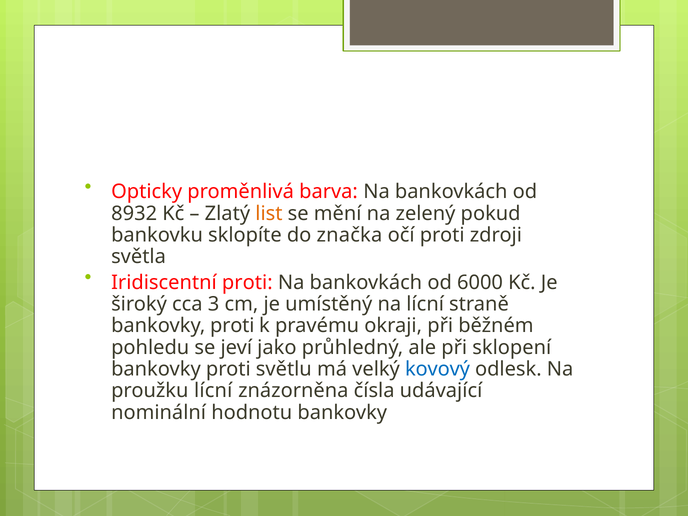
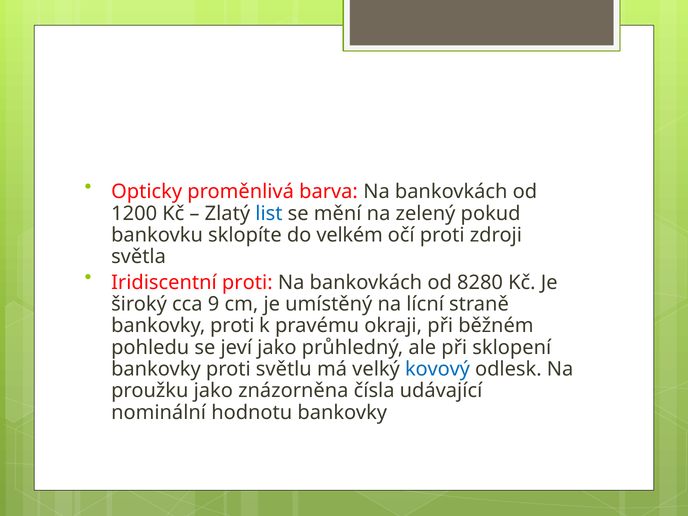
8932: 8932 -> 1200 (134, 213)
list colour: orange -> blue (269, 213)
značka: značka -> velkém (350, 235)
6000: 6000 -> 8280 (480, 283)
3: 3 -> 9 (214, 304)
proužku lícní: lícní -> jako (213, 391)
